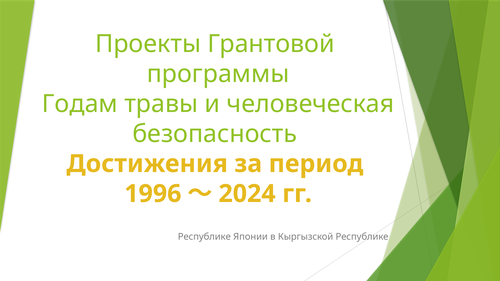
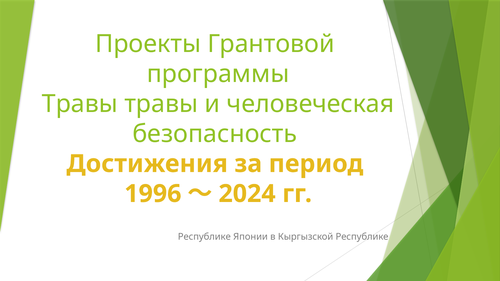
Годам: Годам -> Травы (80, 104)
